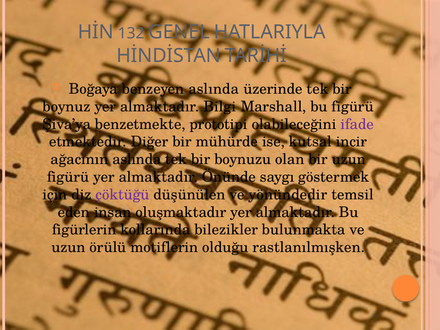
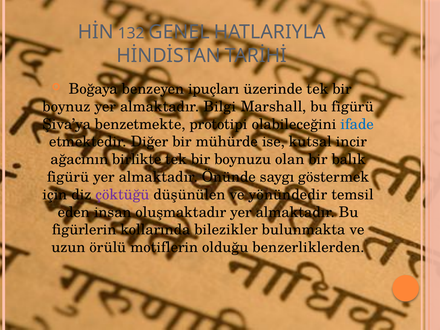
benzeyen aslında: aslında -> ipuçları (214, 89)
ifade colour: purple -> blue (357, 124)
ağacının aslında: aslında -> birlikte (137, 159)
bir uzun: uzun -> balık (349, 159)
rastlanılmışken: rastlanılmışken -> benzerliklerden (309, 247)
